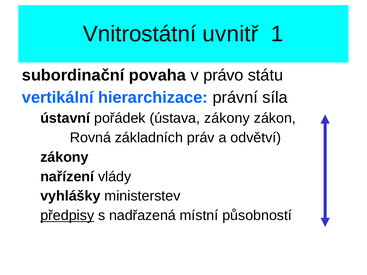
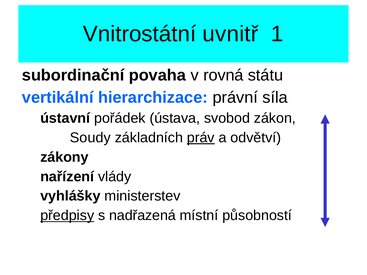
právo: právo -> rovná (223, 75)
ústava zákony: zákony -> svobod (227, 118)
Rovná: Rovná -> Soudy (90, 138)
práv underline: none -> present (201, 138)
